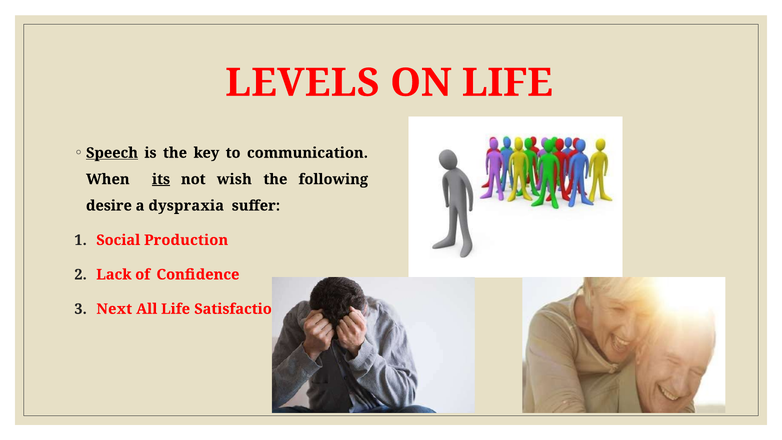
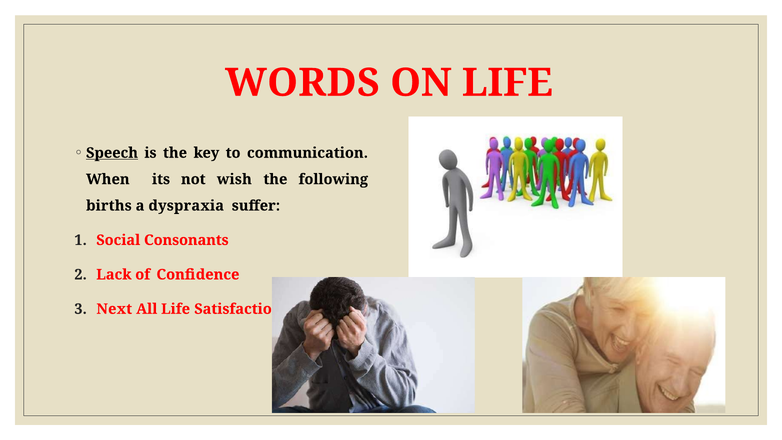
LEVELS: LEVELS -> WORDS (302, 83)
its underline: present -> none (161, 179)
desire: desire -> births (109, 206)
Production: Production -> Consonants (186, 240)
